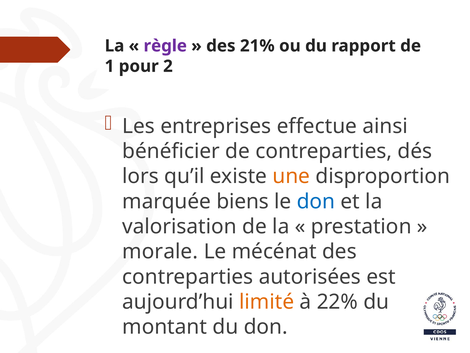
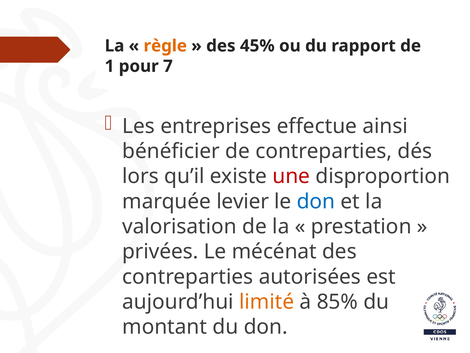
règle colour: purple -> orange (165, 46)
21%: 21% -> 45% (257, 46)
2: 2 -> 7 (168, 66)
une colour: orange -> red (291, 176)
biens: biens -> levier (243, 201)
morale: morale -> privées (160, 251)
22%: 22% -> 85% (337, 302)
